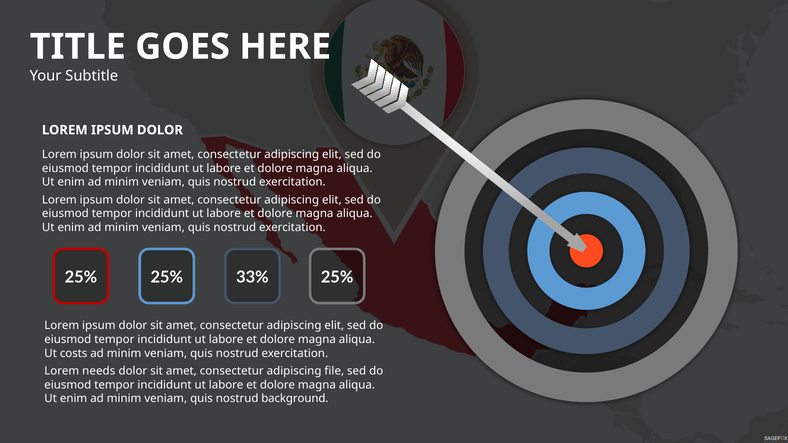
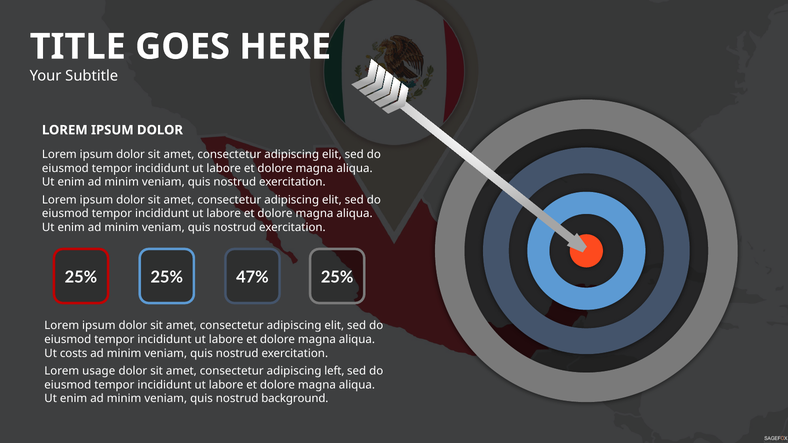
33%: 33% -> 47% (252, 277)
needs: needs -> usage (99, 371)
file: file -> left (334, 371)
